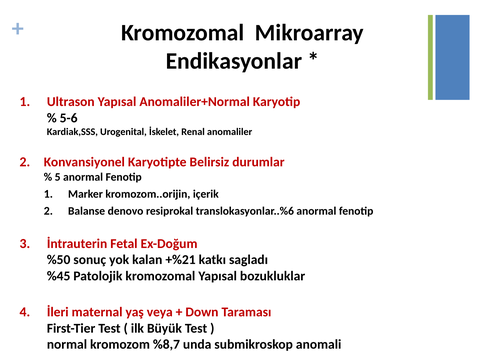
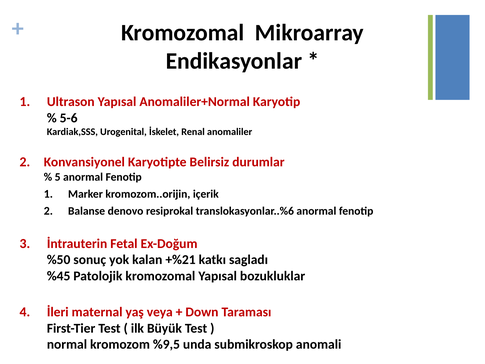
%8,7: %8,7 -> %9,5 (166, 344)
